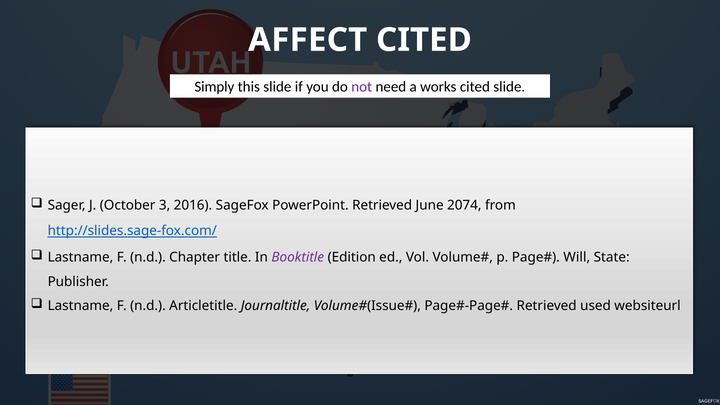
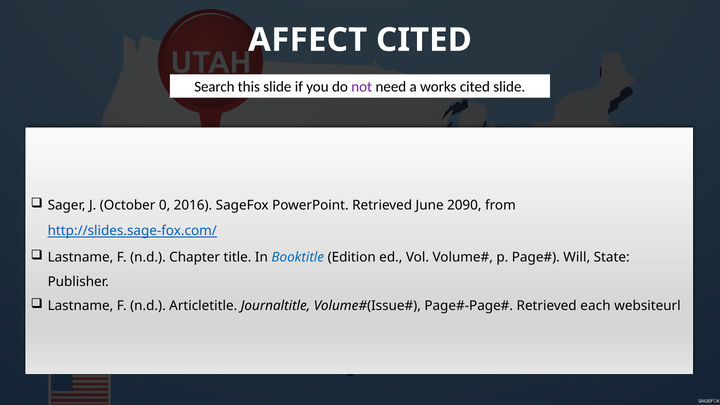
Simply: Simply -> Search (214, 87)
3: 3 -> 0 (165, 205)
2074: 2074 -> 2090 (464, 205)
Booktitle colour: purple -> blue (298, 257)
used: used -> each (595, 306)
